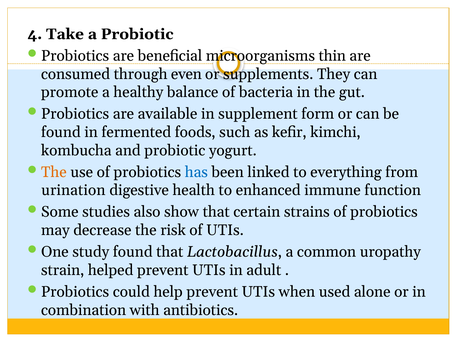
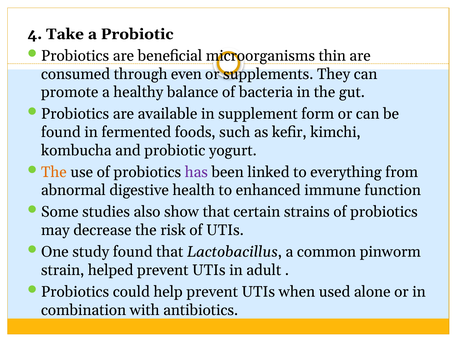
has colour: blue -> purple (196, 172)
urination: urination -> abnormal (73, 191)
uropathy: uropathy -> pinworm (390, 252)
